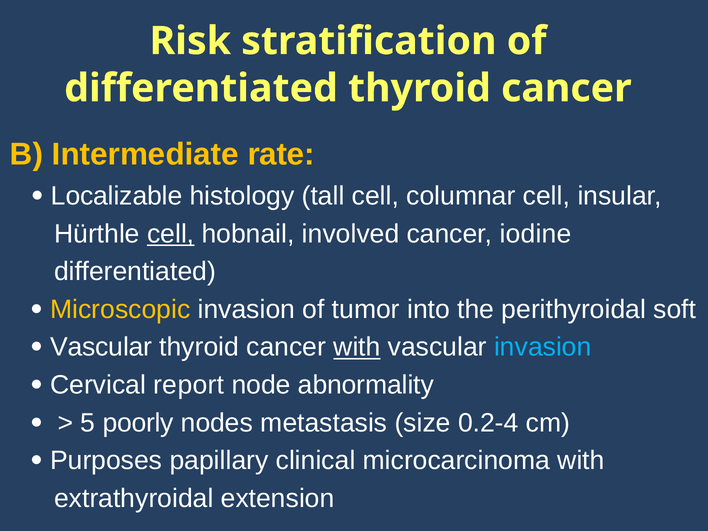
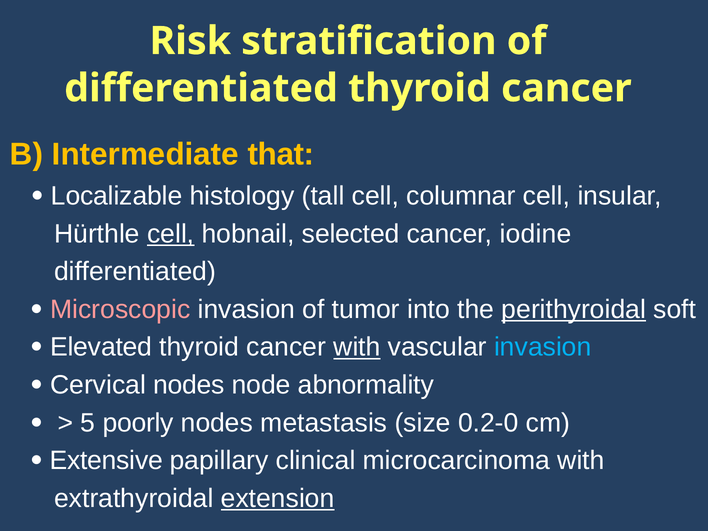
rate: rate -> that (281, 154)
involved: involved -> selected (351, 234)
Microscopic colour: yellow -> pink (120, 309)
perithyroidal underline: none -> present (574, 309)
Vascular: Vascular -> Elevated (101, 347)
Cervical report: report -> nodes (189, 385)
0.2-4: 0.2-4 -> 0.2-0 (488, 423)
Purposes: Purposes -> Extensive (106, 461)
extension underline: none -> present (278, 498)
